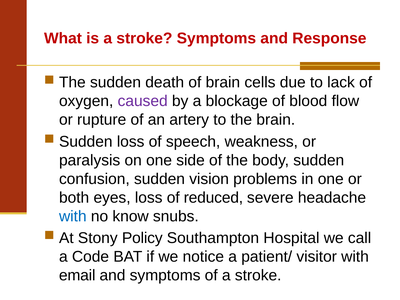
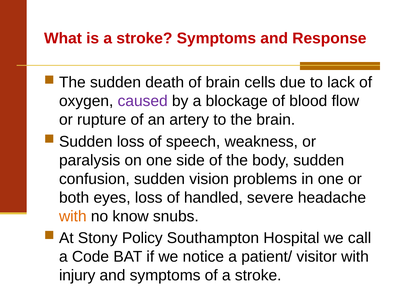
reduced: reduced -> handled (213, 198)
with colour: blue -> orange (73, 216)
email: email -> injury (77, 275)
